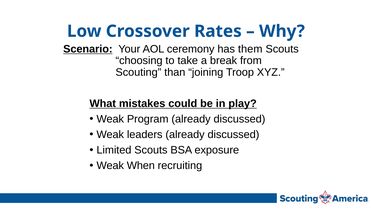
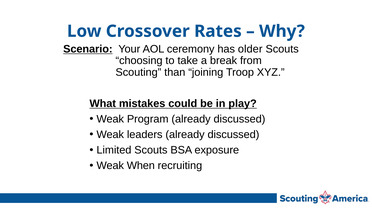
them: them -> older (250, 49)
